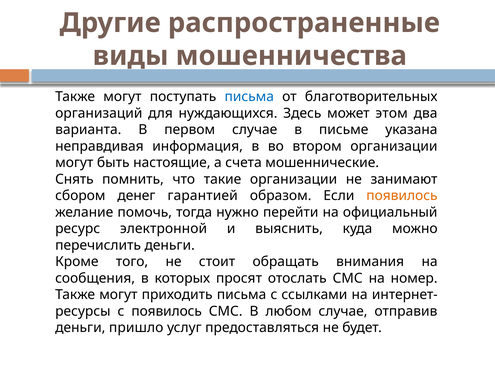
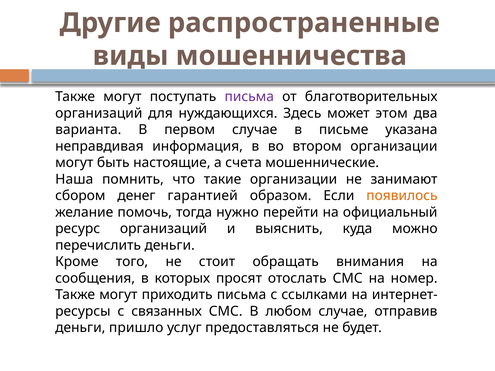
письма colour: blue -> purple (249, 97)
Снять: Снять -> Наша (74, 179)
ресурс электронной: электронной -> организаций (164, 229)
с появилось: появилось -> связанных (167, 311)
